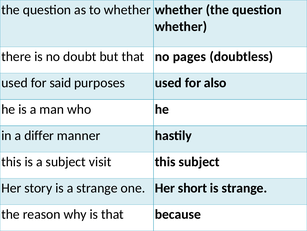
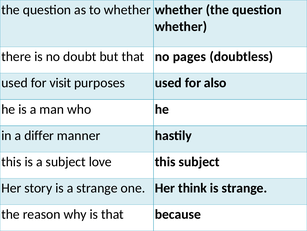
said: said -> visit (60, 83)
visit: visit -> love (100, 161)
short: short -> think (193, 188)
